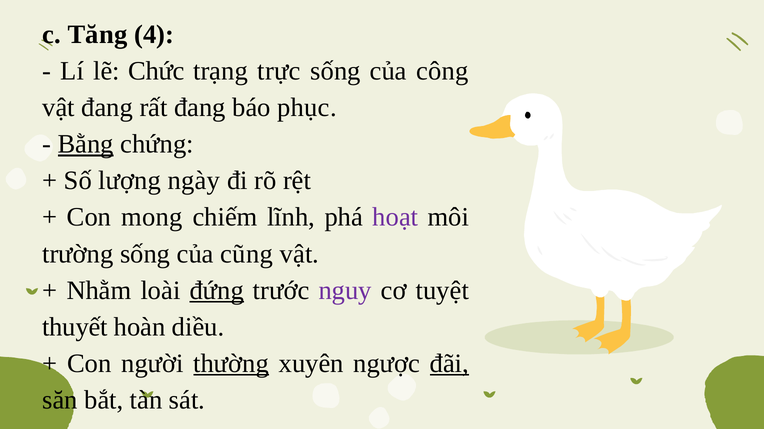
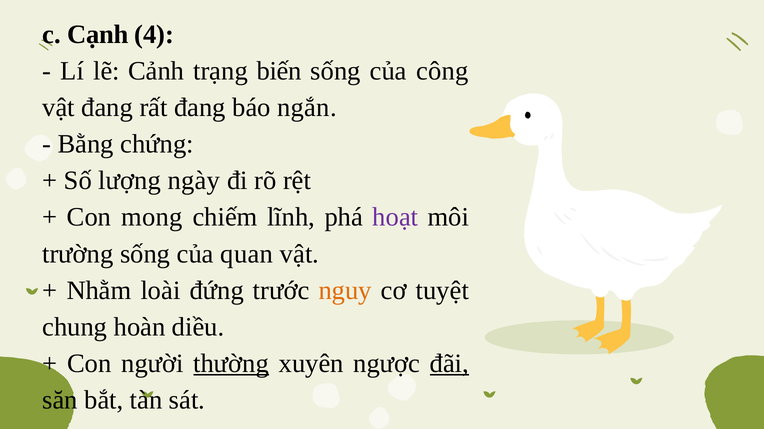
Tăng: Tăng -> Cạnh (98, 35)
Chức: Chức -> Cảnh (156, 71)
trực: trực -> biến (279, 71)
phục: phục -> ngắn (307, 108)
Bằng underline: present -> none (86, 144)
cũng: cũng -> quan (247, 254)
đứng underline: present -> none (217, 291)
nguy colour: purple -> orange (345, 291)
thuyết: thuyết -> chung (75, 327)
